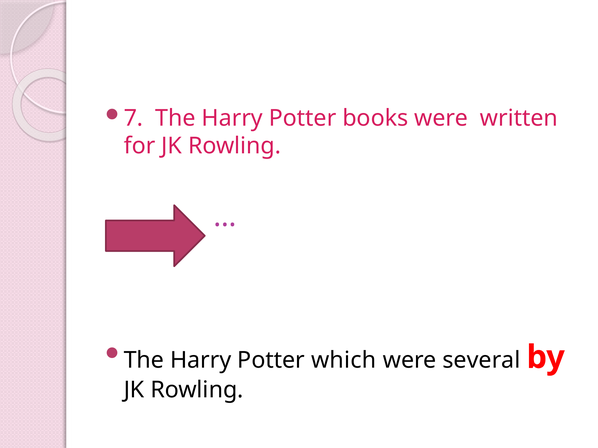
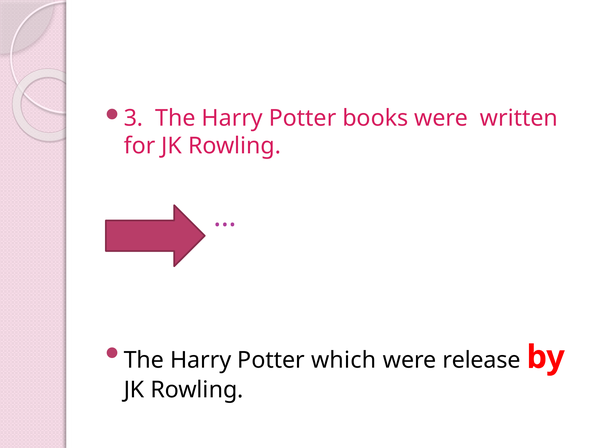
7: 7 -> 3 (133, 118)
several: several -> release (481, 361)
